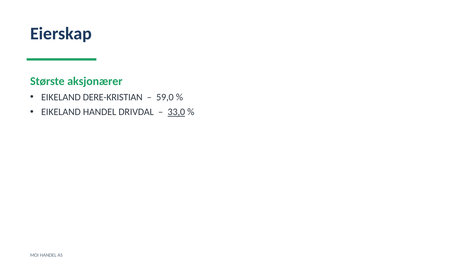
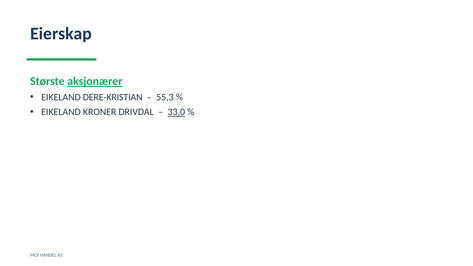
aksjonærer underline: none -> present (95, 81)
59,0: 59,0 -> 55,3 (165, 97)
EIKELAND HANDEL: HANDEL -> KRONER (100, 112)
